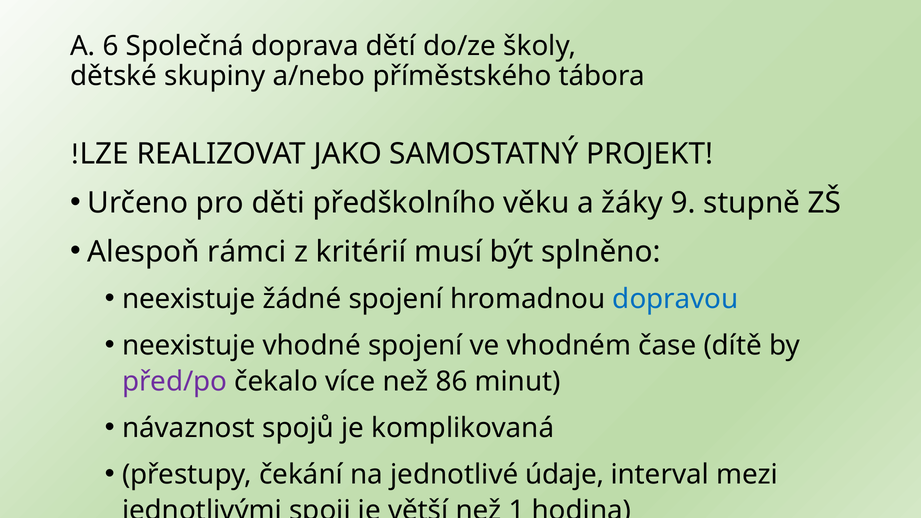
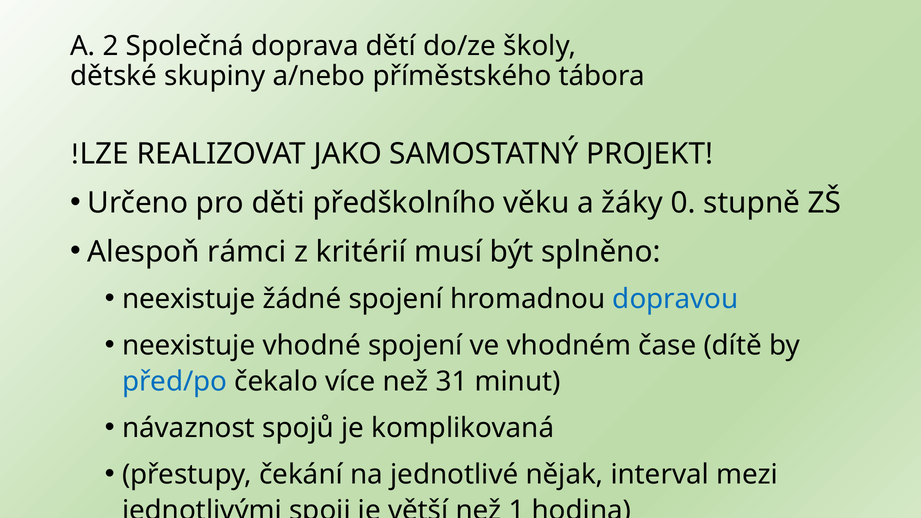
6: 6 -> 2 (111, 46)
9: 9 -> 0 (683, 203)
před/po colour: purple -> blue (175, 382)
86: 86 -> 31 (452, 382)
údaje: údaje -> nějak (564, 474)
